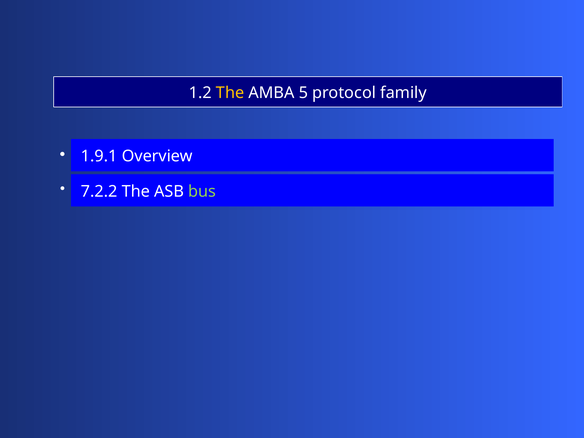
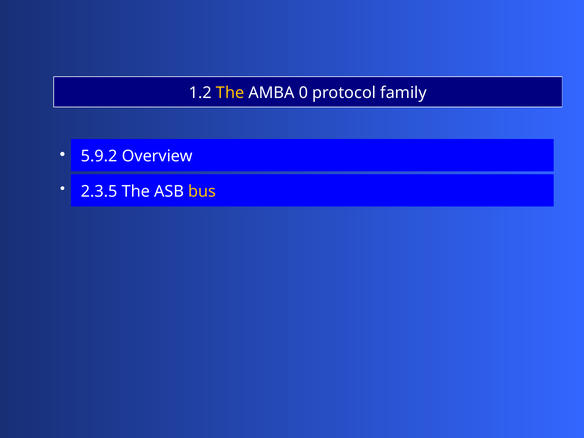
5: 5 -> 0 (303, 93)
1.9.1: 1.9.1 -> 5.9.2 (99, 156)
7.2.2: 7.2.2 -> 2.3.5 (99, 191)
bus colour: light green -> yellow (202, 191)
